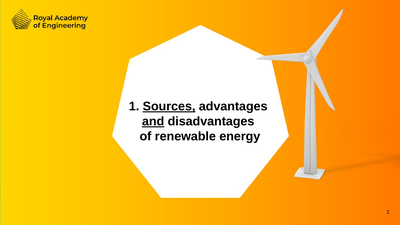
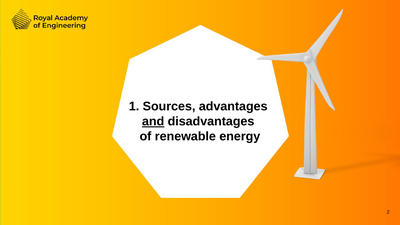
Sources underline: present -> none (169, 106)
